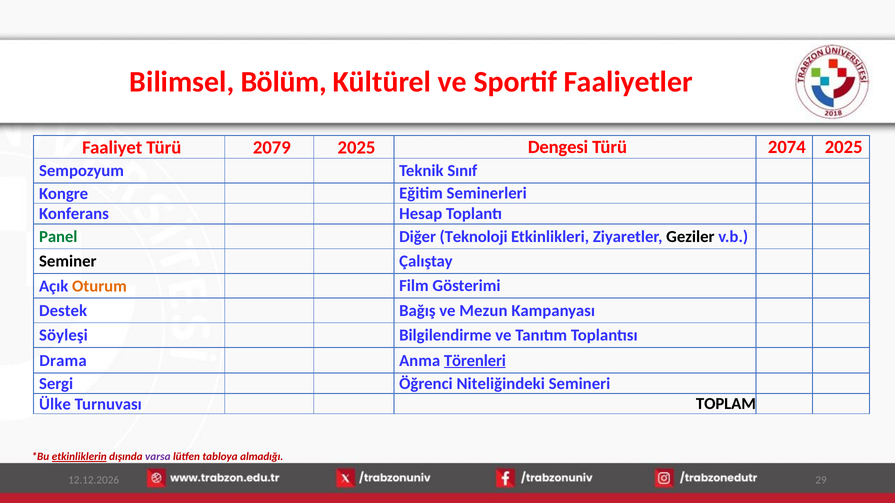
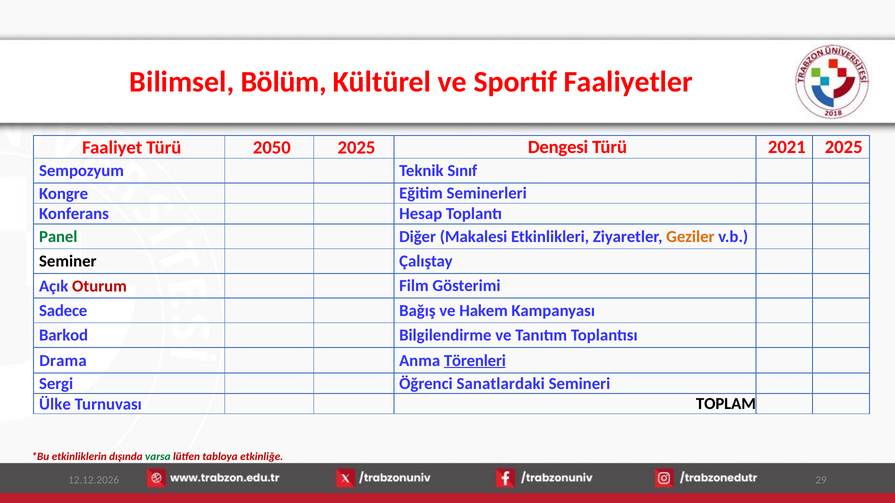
2079: 2079 -> 2050 (272, 148)
2074: 2074 -> 2021 (787, 147)
Teknoloji: Teknoloji -> Makalesi (474, 237)
Geziler colour: black -> orange (690, 237)
Oturum colour: orange -> red (99, 286)
Destek: Destek -> Sadece (63, 311)
Mezun: Mezun -> Hakem (484, 311)
Söyleşi: Söyleşi -> Barkod (64, 336)
Niteliğindeki: Niteliğindeki -> Sanatlardaki (501, 384)
etkinliklerin underline: present -> none (79, 457)
varsa colour: purple -> green (158, 457)
almadığı: almadığı -> etkinliğe (262, 457)
